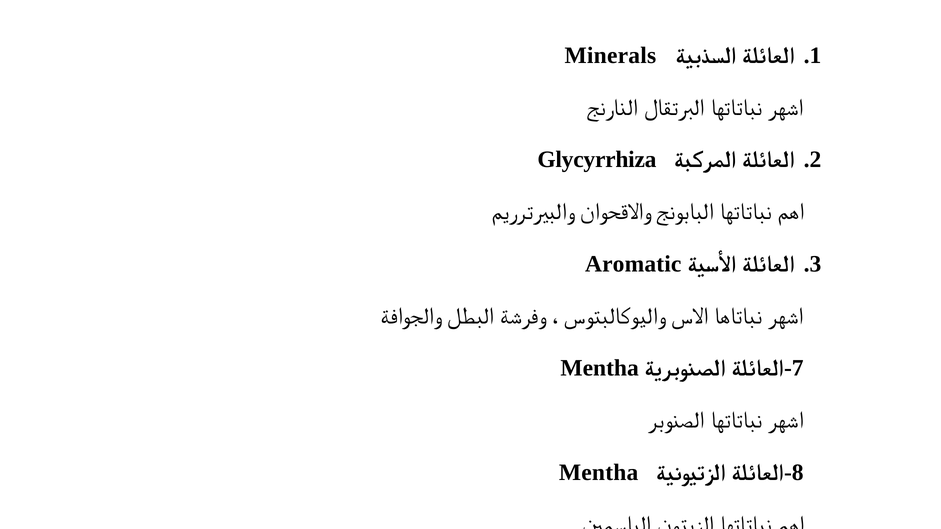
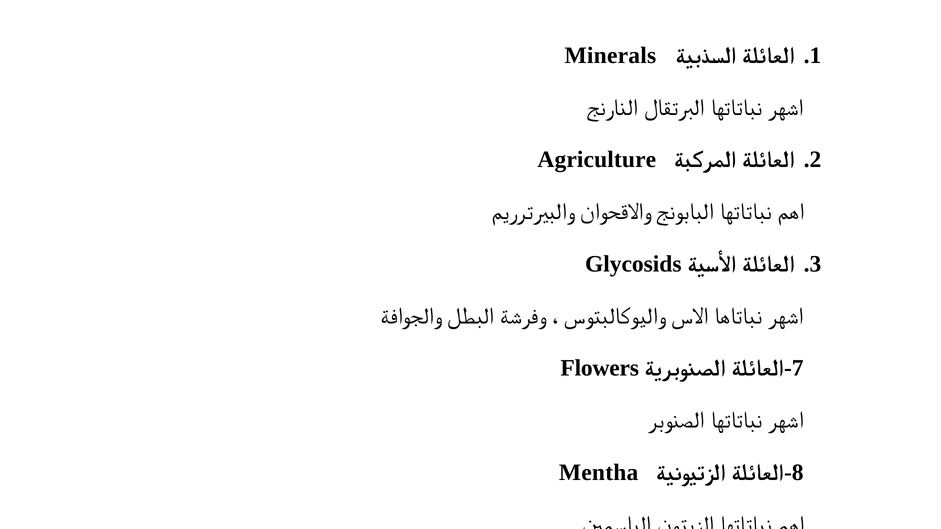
Glycyrrhiza: Glycyrrhiza -> Agriculture (597, 160)
Aromatic: Aromatic -> Glycosids (633, 264)
Mentha: Mentha -> Flowers (600, 368)
